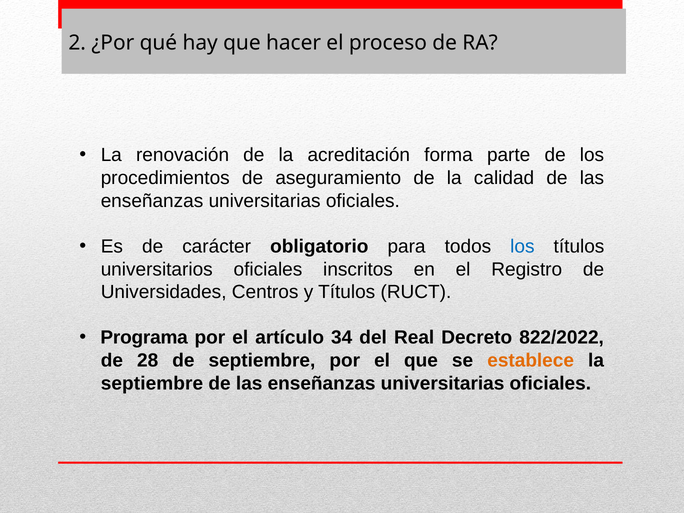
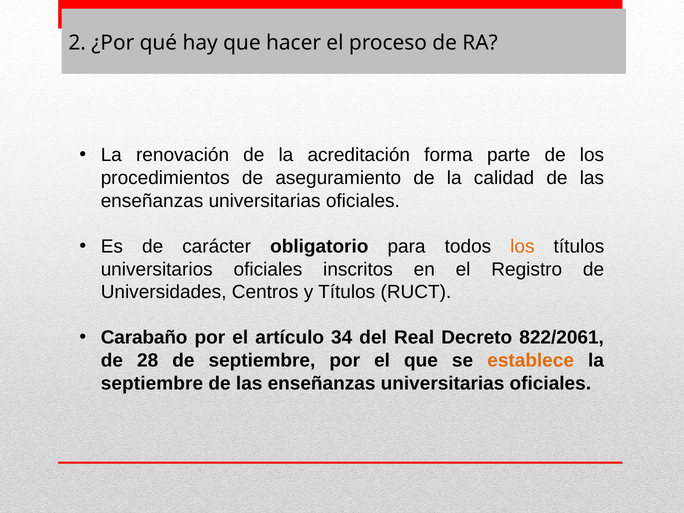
los colour: blue -> orange (522, 246)
Programa: Programa -> Carabaño (144, 338)
822/2022: 822/2022 -> 822/2061 (562, 338)
